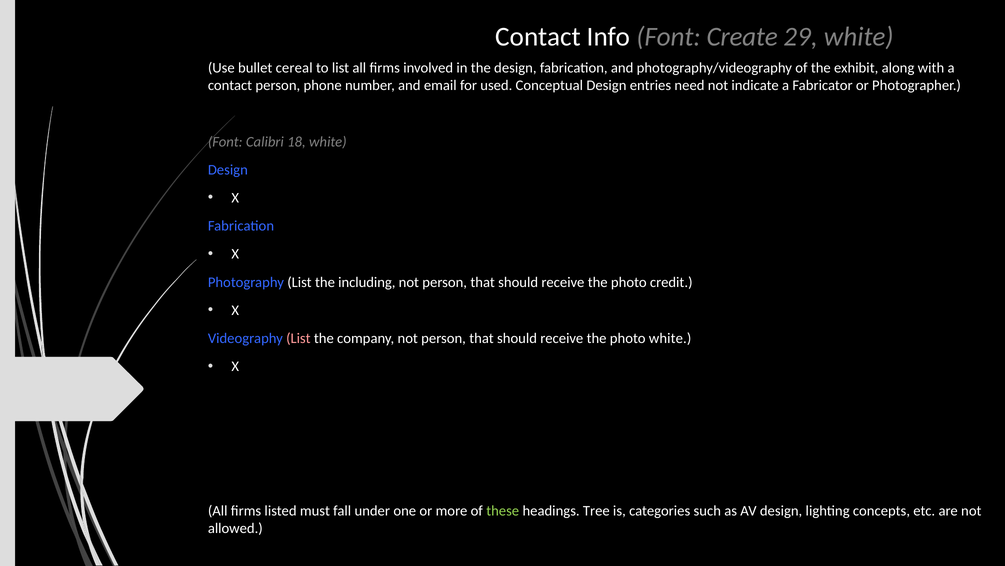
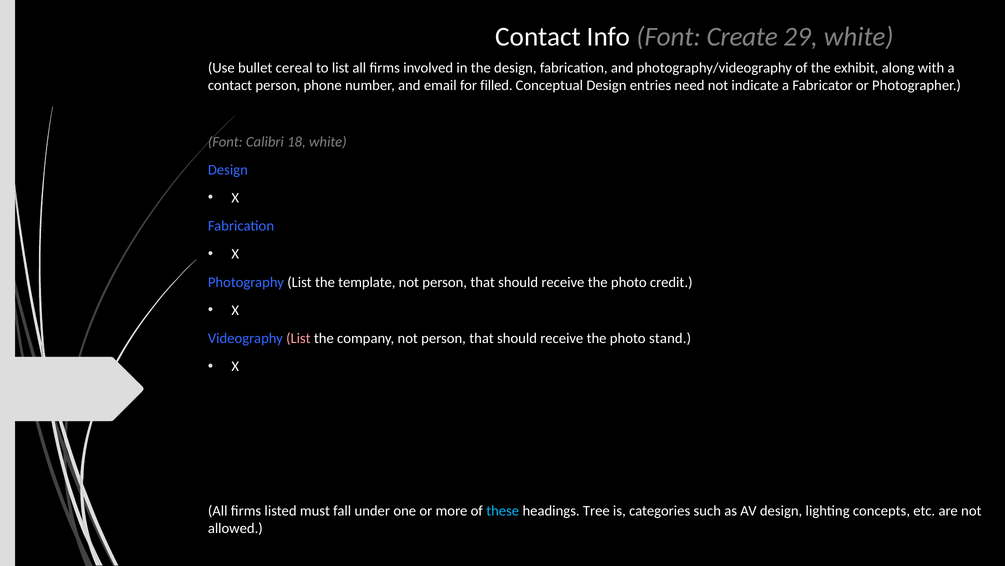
used: used -> filled (496, 85)
including: including -> template (367, 282)
photo white: white -> stand (670, 338)
these colour: light green -> light blue (503, 510)
